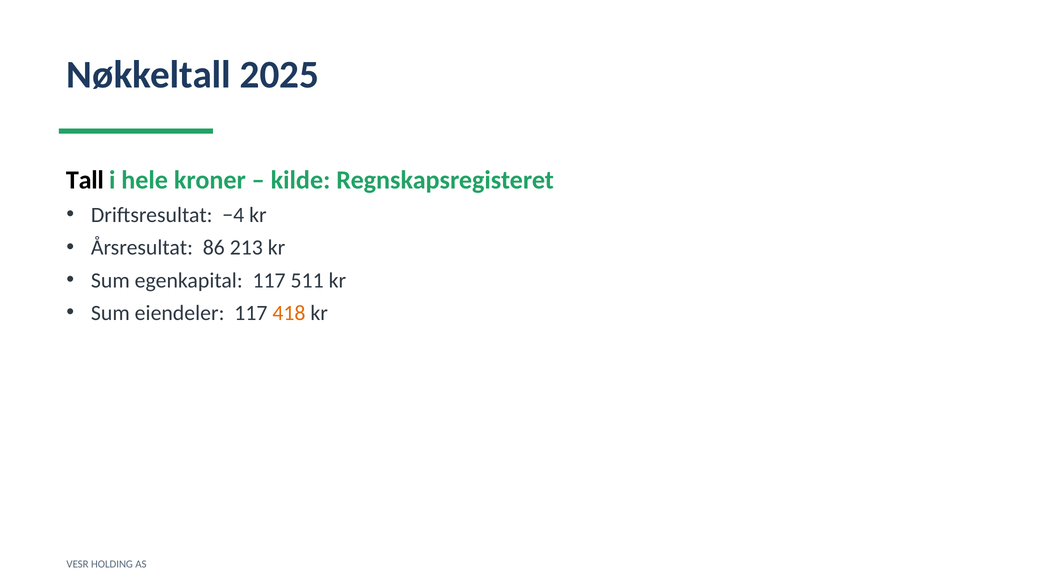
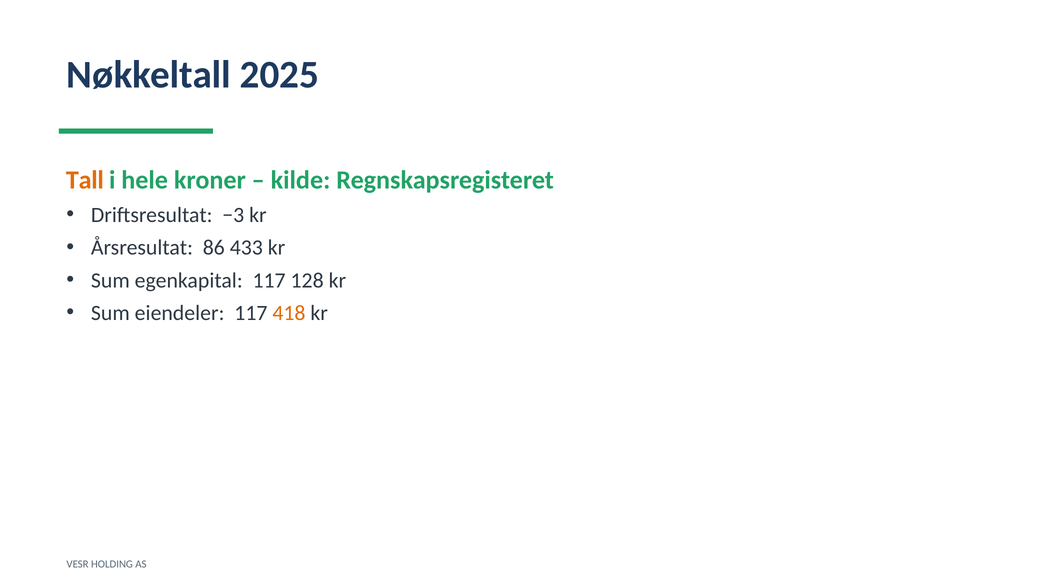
Tall colour: black -> orange (85, 180)
−4: −4 -> −3 (233, 215)
213: 213 -> 433 (246, 248)
511: 511 -> 128 (307, 280)
